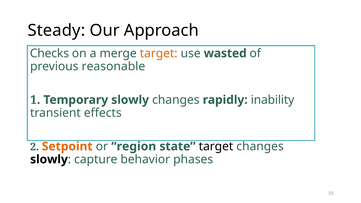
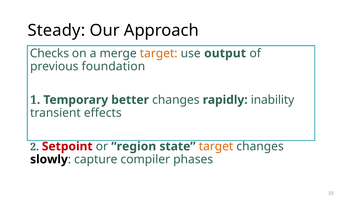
wasted: wasted -> output (225, 53)
reasonable: reasonable -> foundation (113, 66)
Temporary slowly: slowly -> better (130, 100)
Setpoint colour: orange -> red (67, 146)
target colour: black -> orange (216, 146)
behavior: behavior -> compiler (145, 159)
